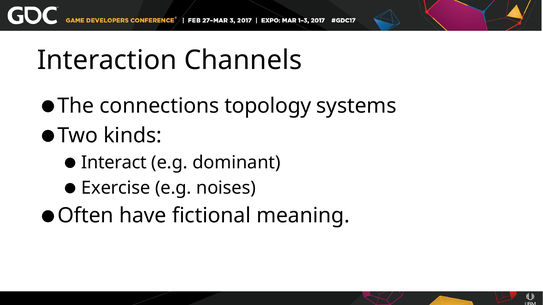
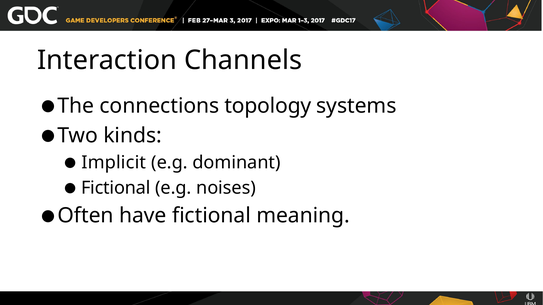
Interact: Interact -> Implicit (114, 163)
Exercise: Exercise -> Fictional (116, 188)
